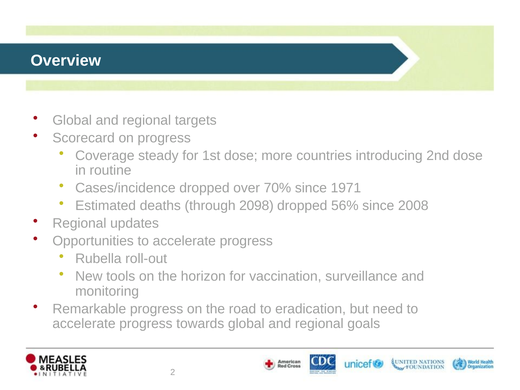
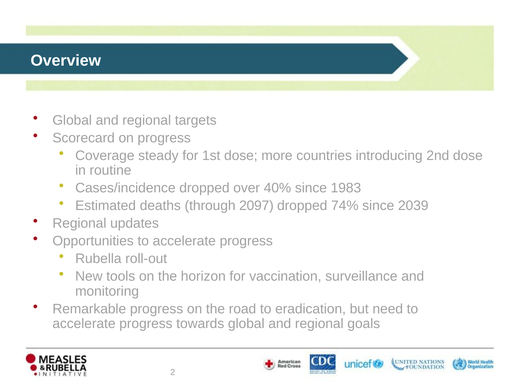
70%: 70% -> 40% (277, 188)
1971: 1971 -> 1983 (346, 188)
2098: 2098 -> 2097 (256, 206)
56%: 56% -> 74% (345, 206)
2008: 2008 -> 2039 (413, 206)
